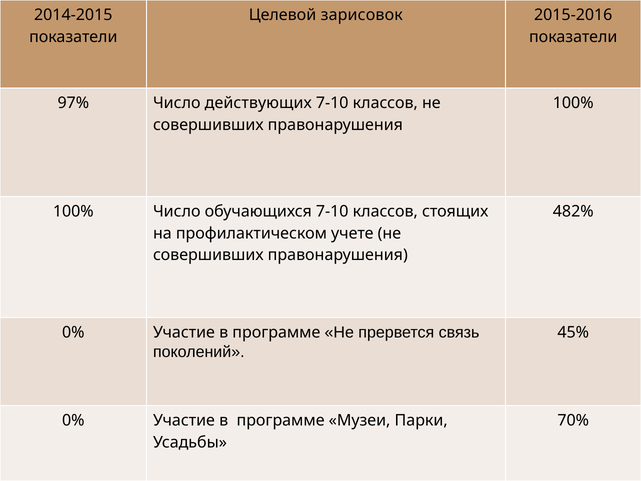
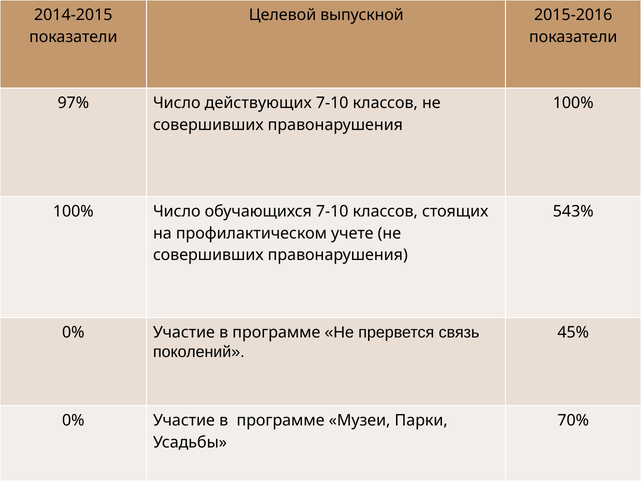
зарисовок: зарисовок -> выпускной (362, 15)
482%: 482% -> 543% (573, 211)
